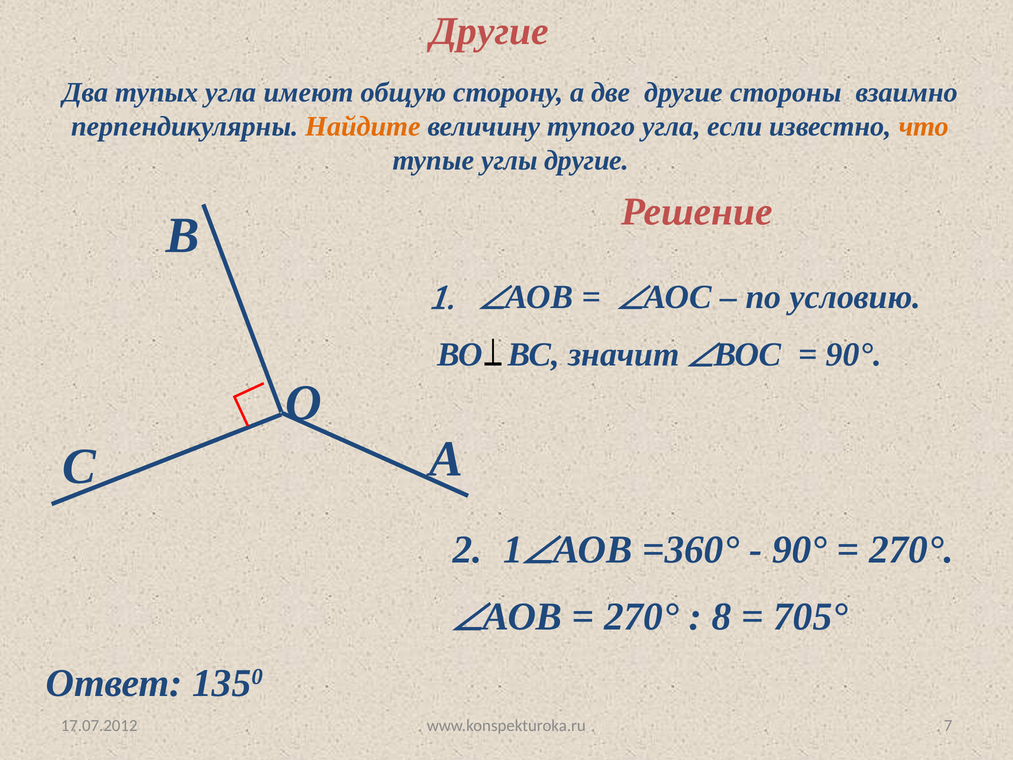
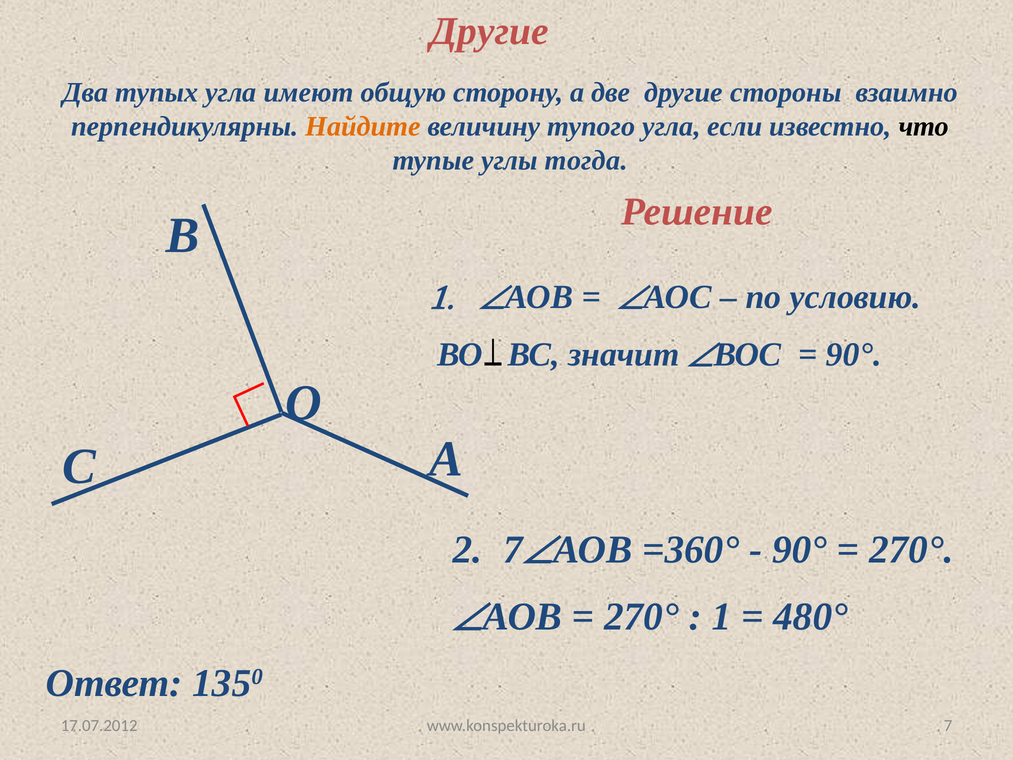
что colour: orange -> black (924, 126)
углы другие: другие -> тогда (586, 160)
2 1: 1 -> 7 (513, 549)
8: 8 -> 1 (721, 616)
705°: 705° -> 480° (811, 616)
